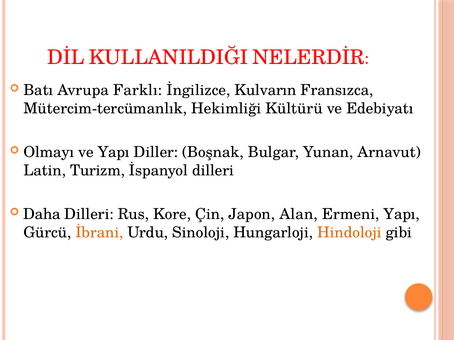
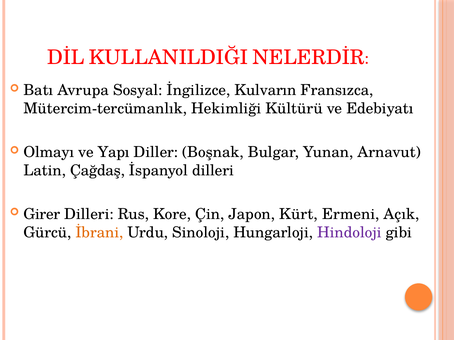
Farklı: Farklı -> Sosyal (138, 90)
Turizm: Turizm -> Çağdaş (98, 171)
Daha: Daha -> Girer (42, 215)
Alan: Alan -> Kürt (299, 215)
Ermeni Yapı: Yapı -> Açık (402, 215)
Hindoloji colour: orange -> purple (349, 233)
